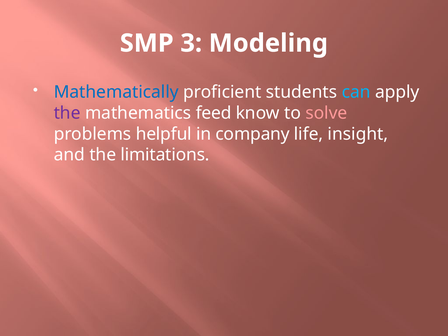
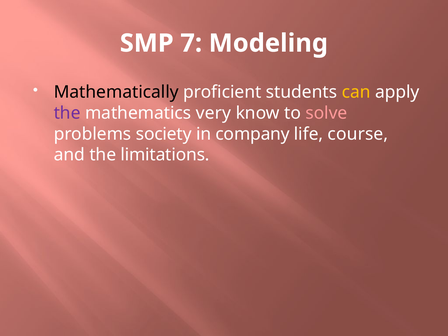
3: 3 -> 7 (191, 43)
Mathematically colour: blue -> black (116, 92)
can colour: light blue -> yellow (356, 92)
feed: feed -> very (213, 113)
helpful: helpful -> society (164, 134)
insight: insight -> course (358, 134)
